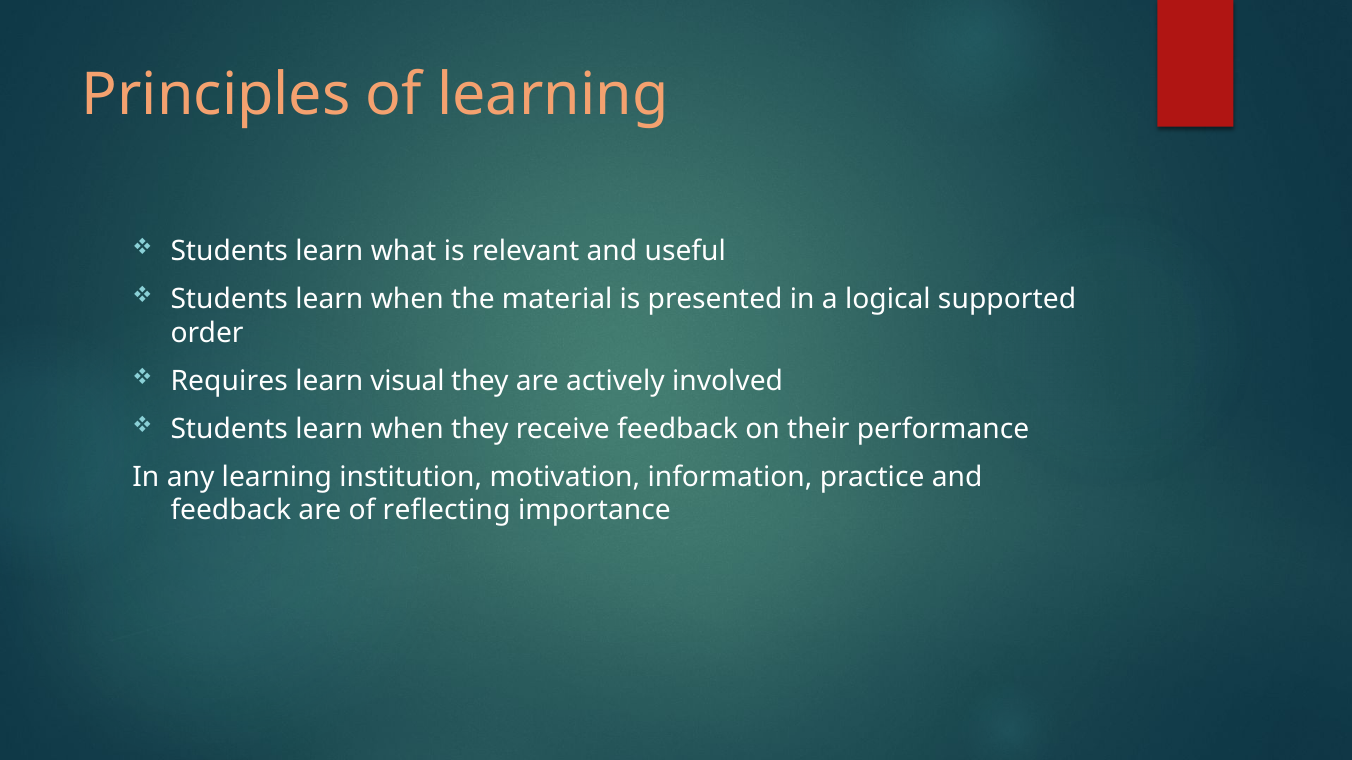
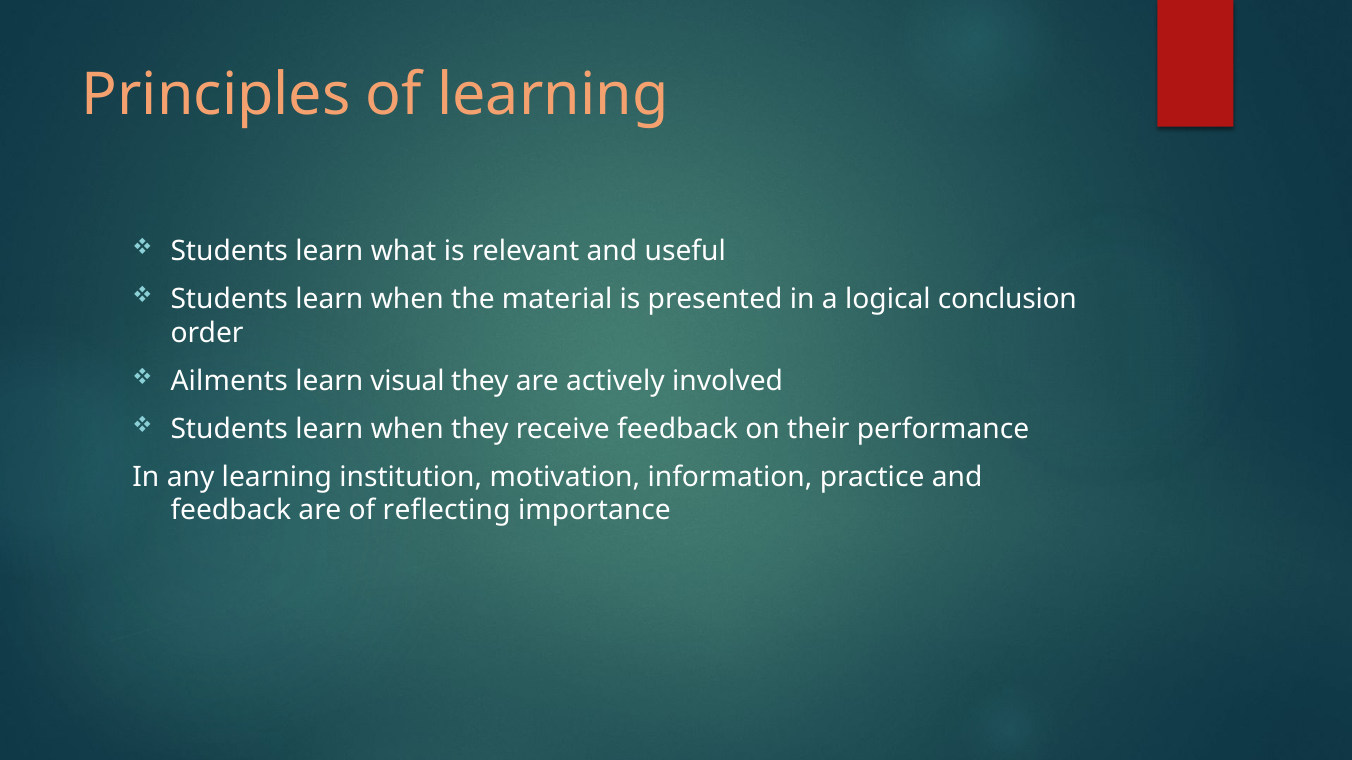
supported: supported -> conclusion (1007, 300)
Requires: Requires -> Ailments (229, 381)
